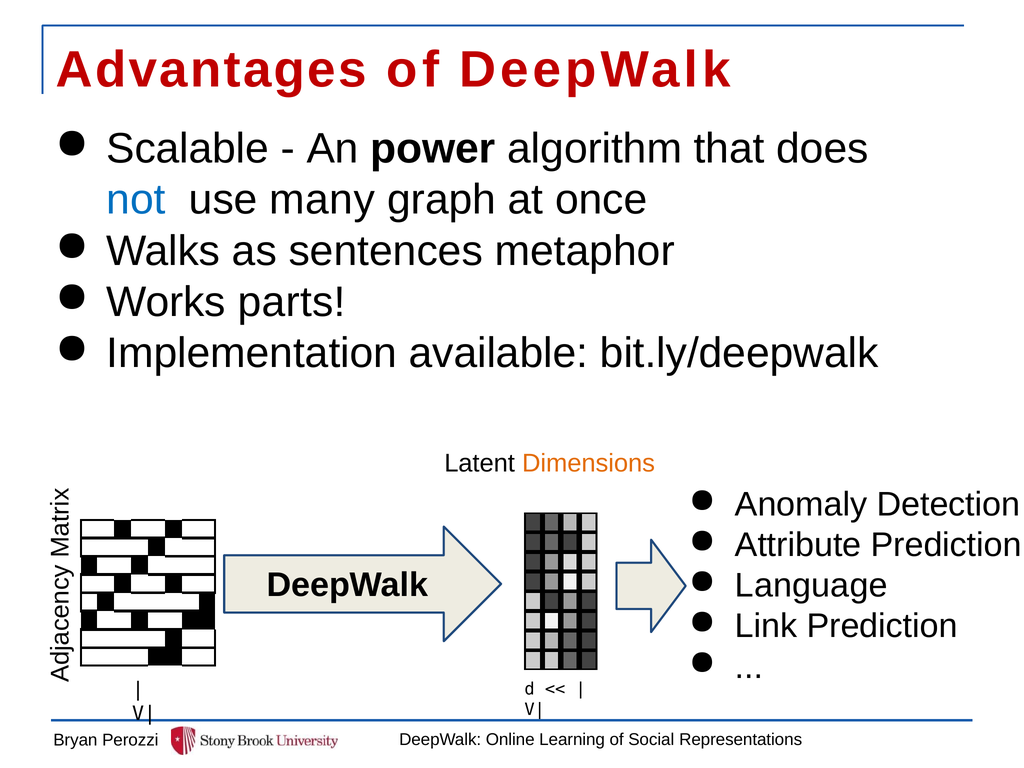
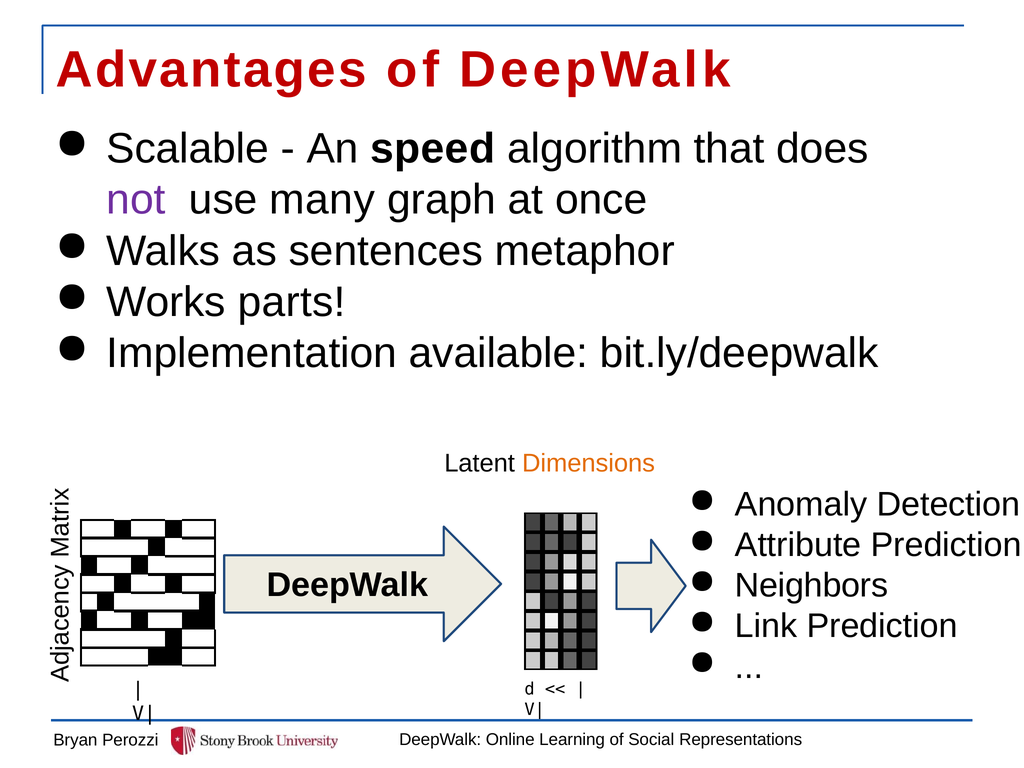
power: power -> speed (433, 149)
not colour: blue -> purple (136, 200)
Language: Language -> Neighbors (812, 586)
